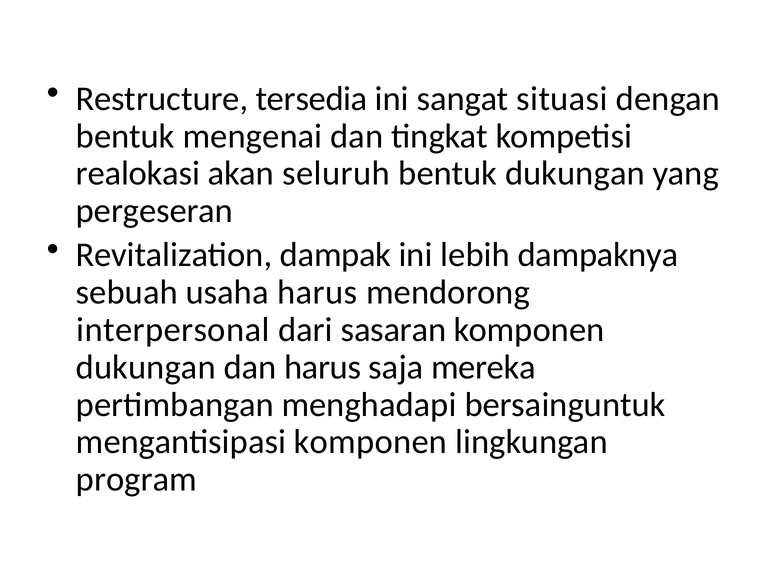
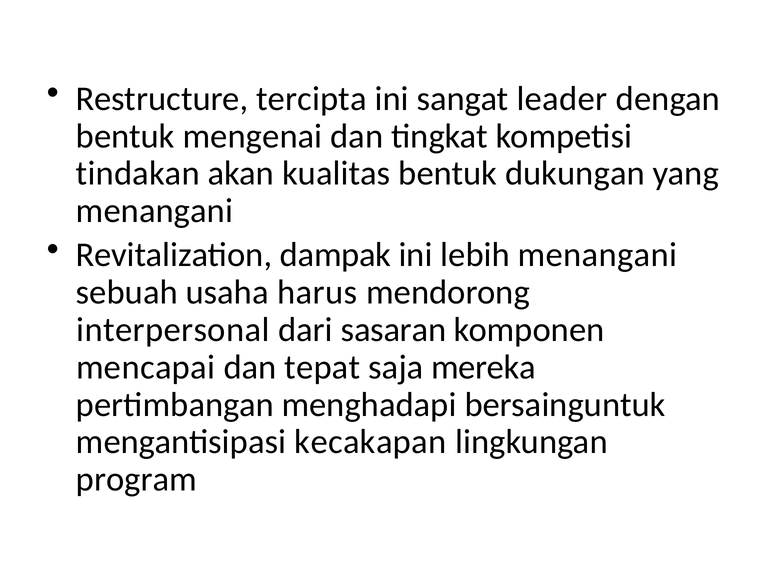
tersedia: tersedia -> tercipta (311, 98)
situasi: situasi -> leader (562, 98)
realokasi: realokasi -> tindakan (138, 173)
seluruh: seluruh -> kualitas (336, 173)
pergeseran: pergeseran -> menangani (154, 211)
lebih dampaknya: dampaknya -> menangani (598, 254)
dukungan: dukungan -> mencapai (146, 367)
dan harus: harus -> tepat (322, 367)
mengantisipasi komponen: komponen -> kecakapan (371, 441)
